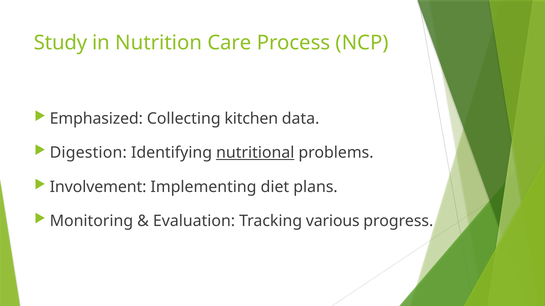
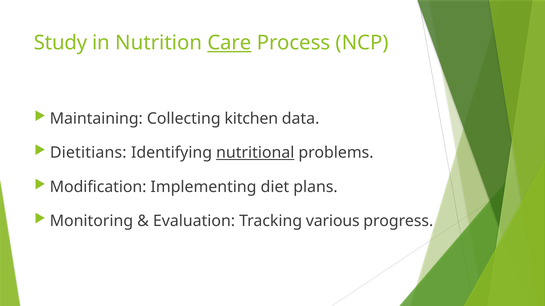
Care underline: none -> present (229, 43)
Emphasized: Emphasized -> Maintaining (96, 119)
Digestion: Digestion -> Dietitians (88, 153)
Involvement: Involvement -> Modification (98, 187)
